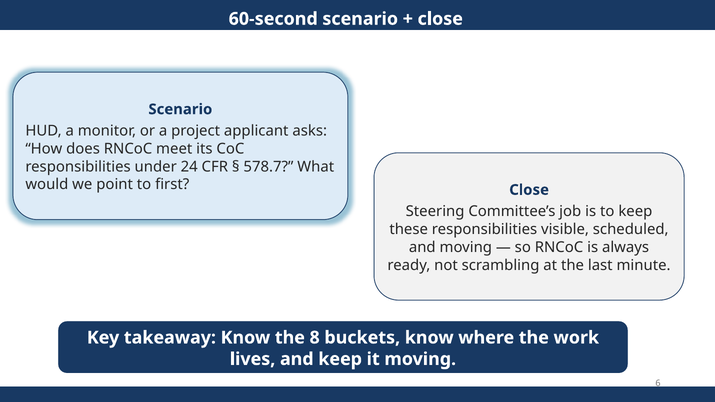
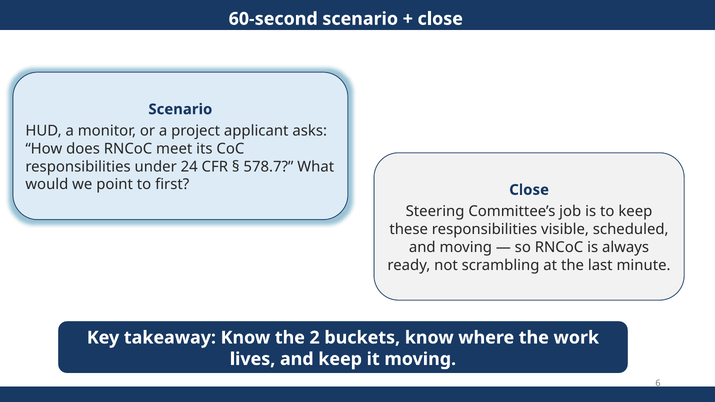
8: 8 -> 2 (315, 338)
